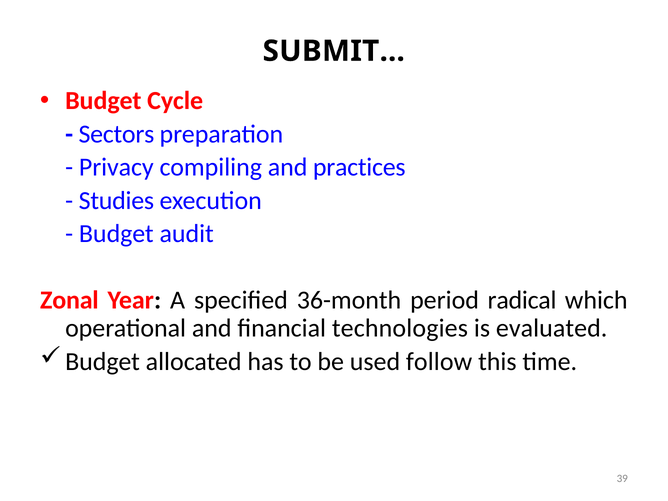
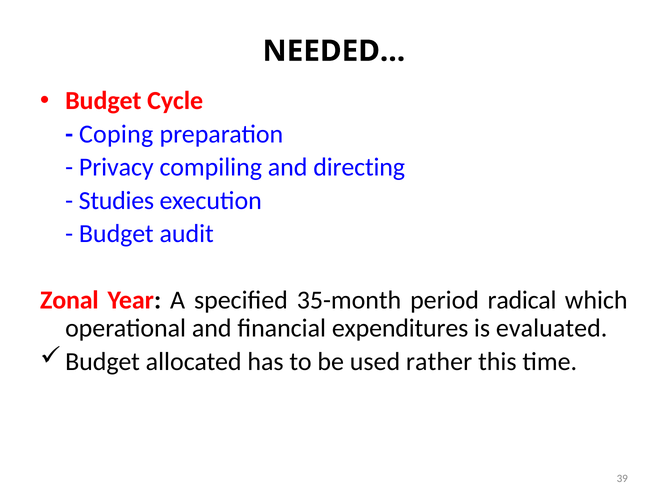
SUBMIT…: SUBMIT… -> NEEDED… (334, 51)
Sectors: Sectors -> Coping (116, 134)
practices: practices -> directing (359, 167)
36-month: 36-month -> 35-month (349, 300)
technologies: technologies -> expenditures (400, 328)
follow: follow -> rather (439, 362)
